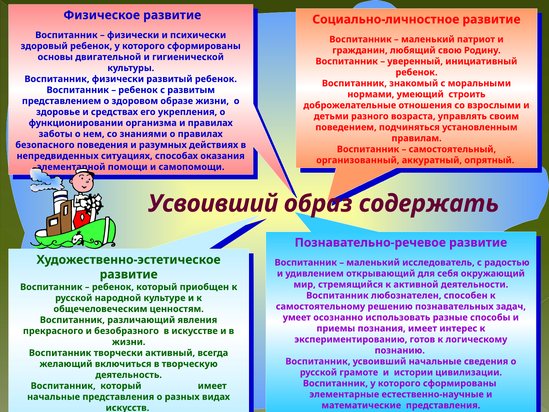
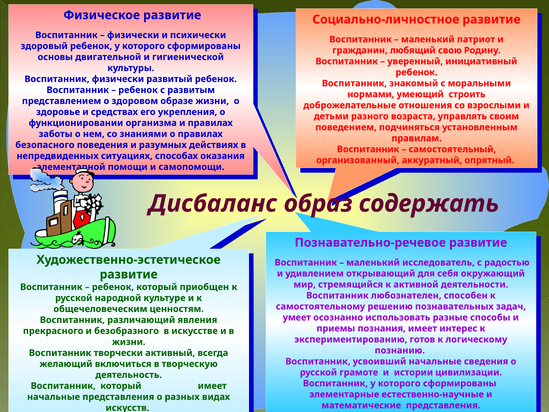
Усвоивший: Усвоивший -> Дисбаланс (213, 203)
